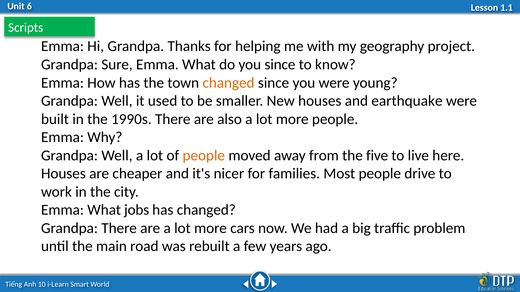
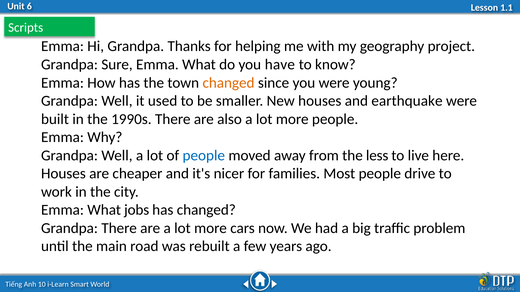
you since: since -> have (280, 65)
people colour: orange -> blue (204, 156)
five: five -> less (377, 156)
